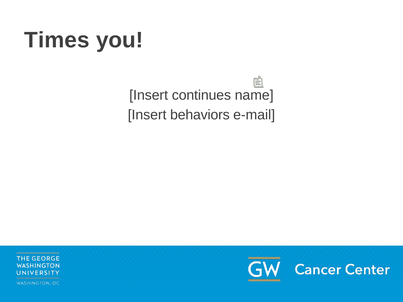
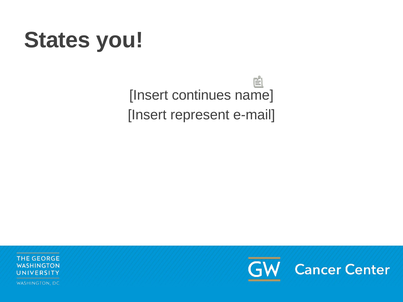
Times: Times -> States (57, 40)
behaviors: behaviors -> represent (200, 115)
